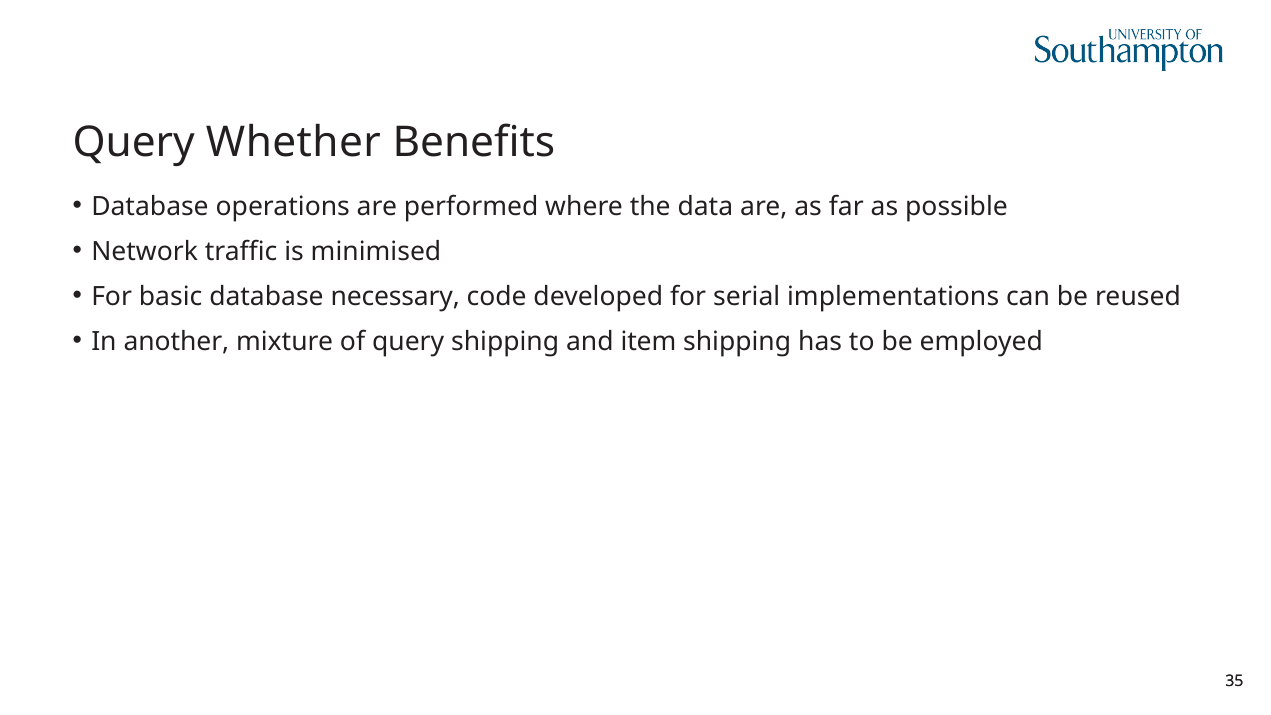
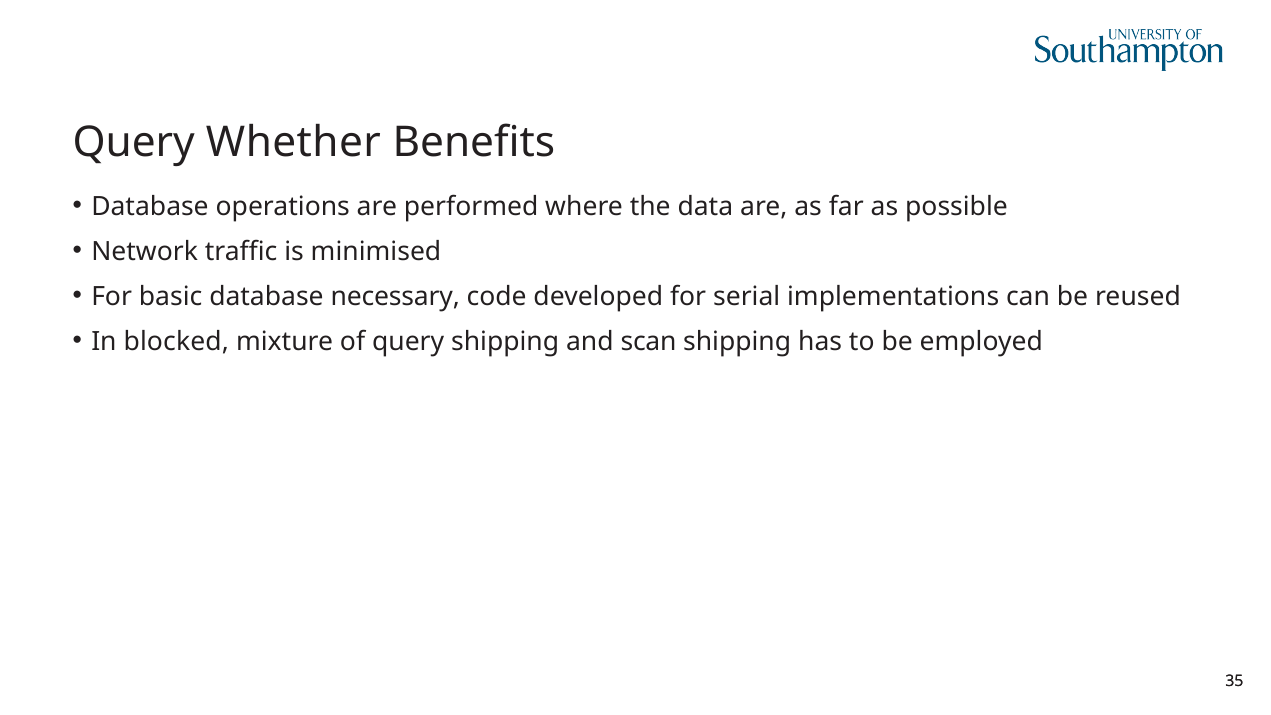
another: another -> blocked (176, 341)
item: item -> scan (649, 341)
